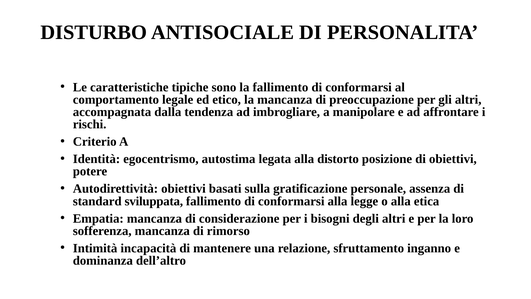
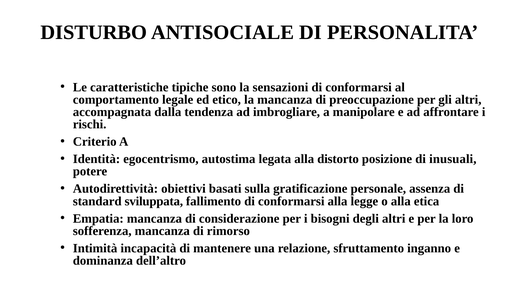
la fallimento: fallimento -> sensazioni (280, 87)
di obiettivi: obiettivi -> inusuali (453, 159)
